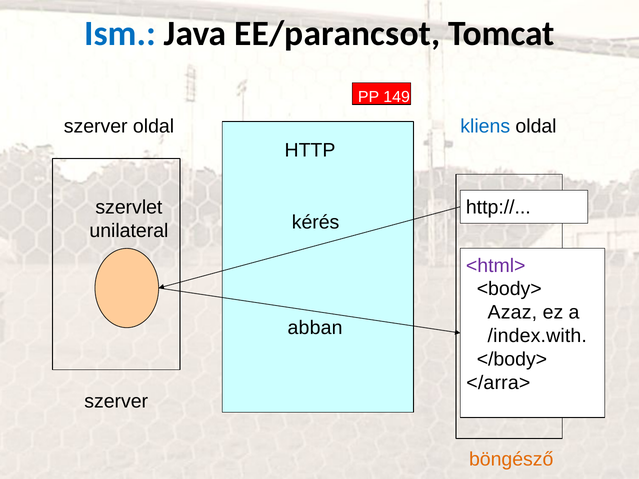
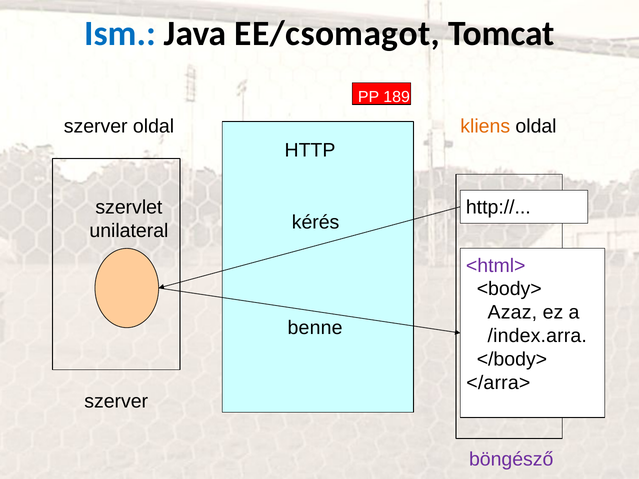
EE/parancsot: EE/parancsot -> EE/csomagot (337, 34)
149: 149 -> 189 (397, 97)
kliens colour: blue -> orange (485, 126)
abban: abban -> benne (315, 328)
/index.with: /index.with -> /index.arra (537, 336)
böngésző colour: orange -> purple (511, 460)
